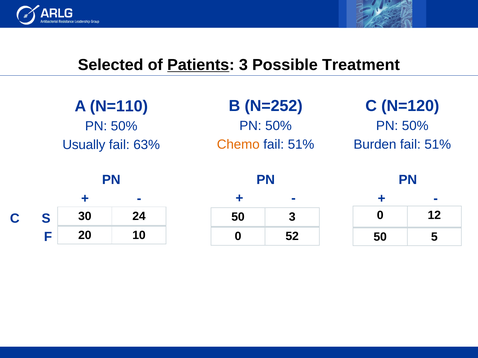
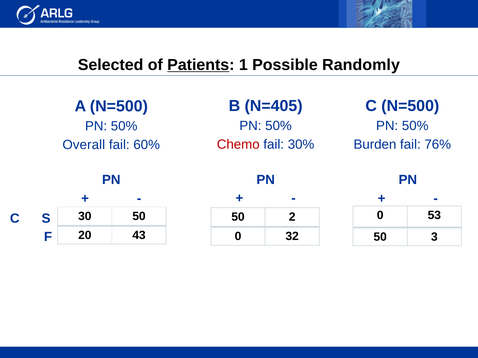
Patients 3: 3 -> 1 (243, 65)
Treatment: Treatment -> Randomly (361, 65)
N=252: N=252 -> N=405 (274, 106)
C N=120: N=120 -> N=500 (410, 106)
A N=110: N=110 -> N=500 (119, 106)
Chemo colour: orange -> red (238, 145)
51%: 51% -> 30% (301, 145)
51%: 51% -> 76% (438, 145)
Usually: Usually -> Overall (84, 145)
63%: 63% -> 60% (147, 145)
12: 12 -> 53 (434, 216)
30 24: 24 -> 50 (139, 216)
50 3: 3 -> 2 (292, 217)
10: 10 -> 43 (139, 236)
52: 52 -> 32 (292, 237)
5: 5 -> 3 (434, 237)
